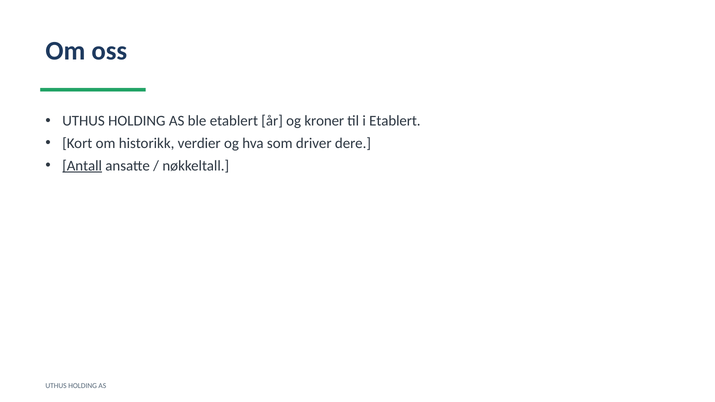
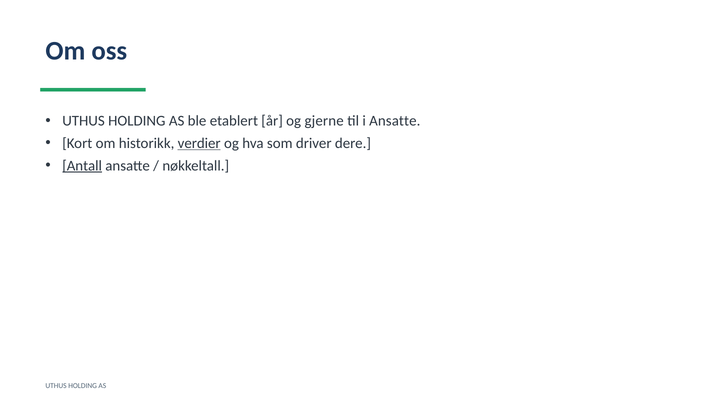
kroner: kroner -> gjerne (324, 121)
i Etablert: Etablert -> Ansatte (395, 121)
verdier underline: none -> present (199, 143)
